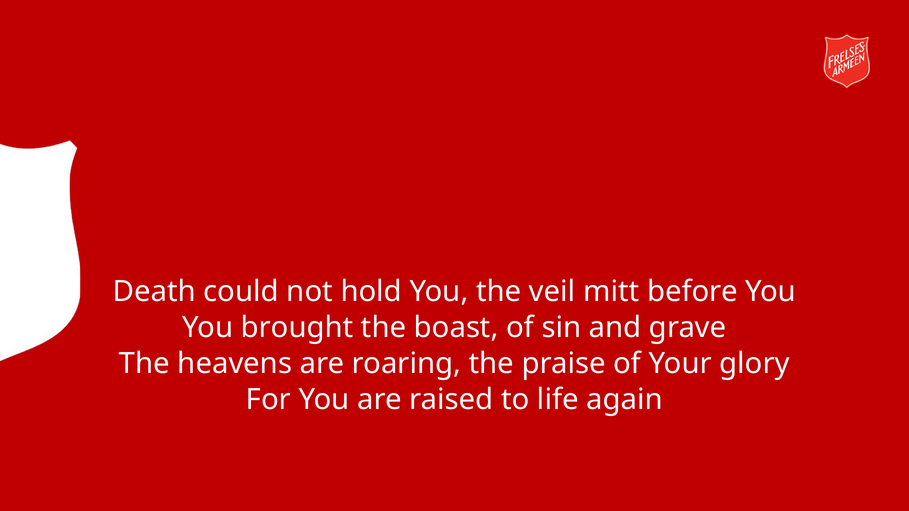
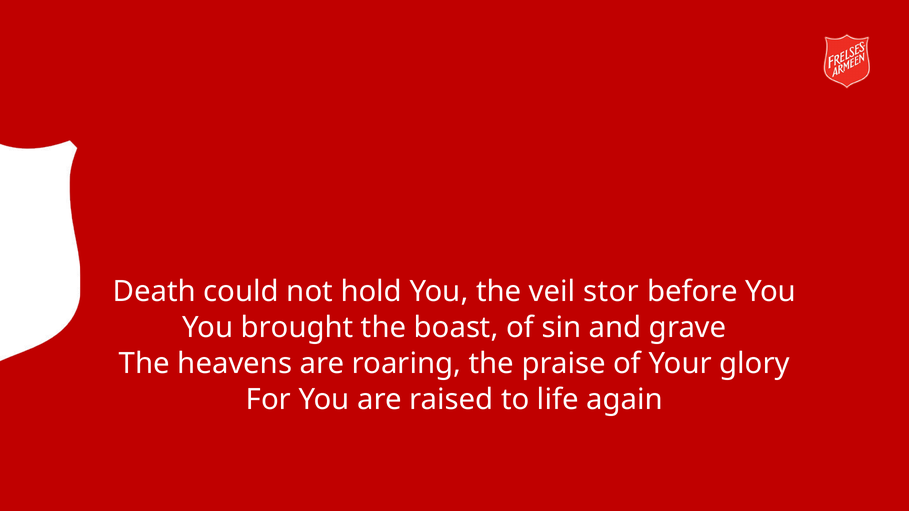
mitt: mitt -> stor (611, 292)
